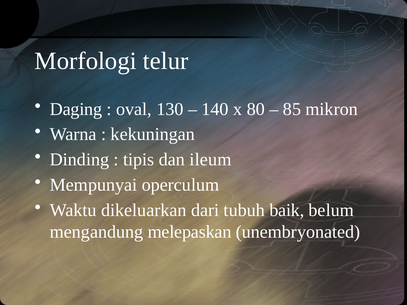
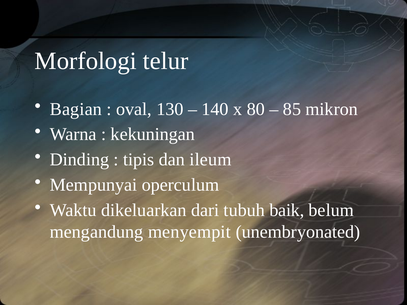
Daging: Daging -> Bagian (76, 109)
melepaskan: melepaskan -> menyempit (189, 232)
